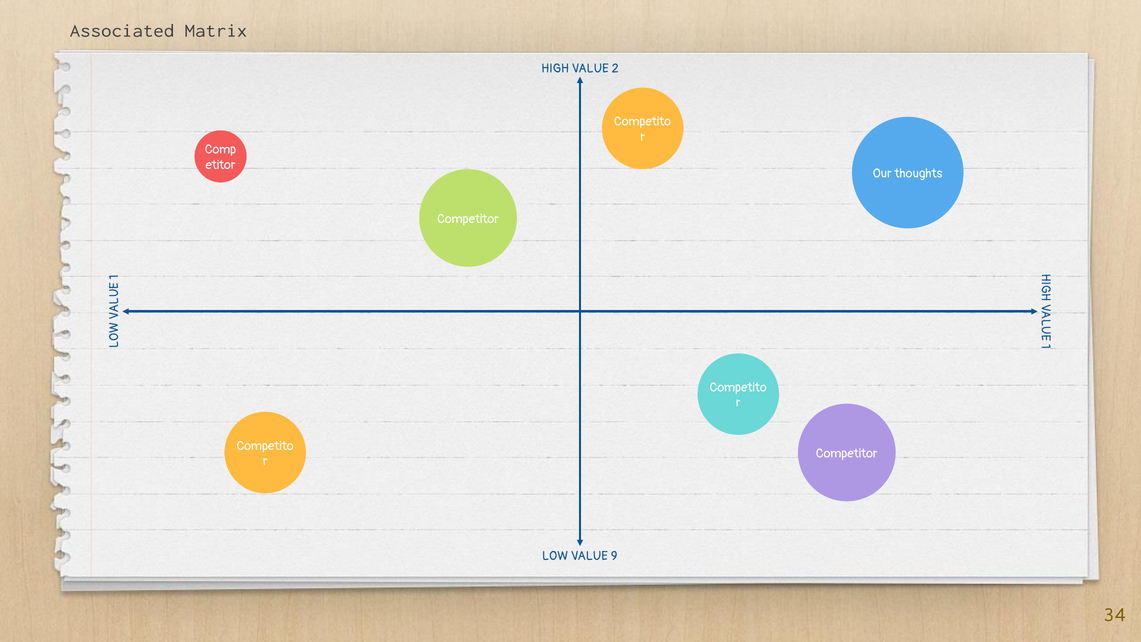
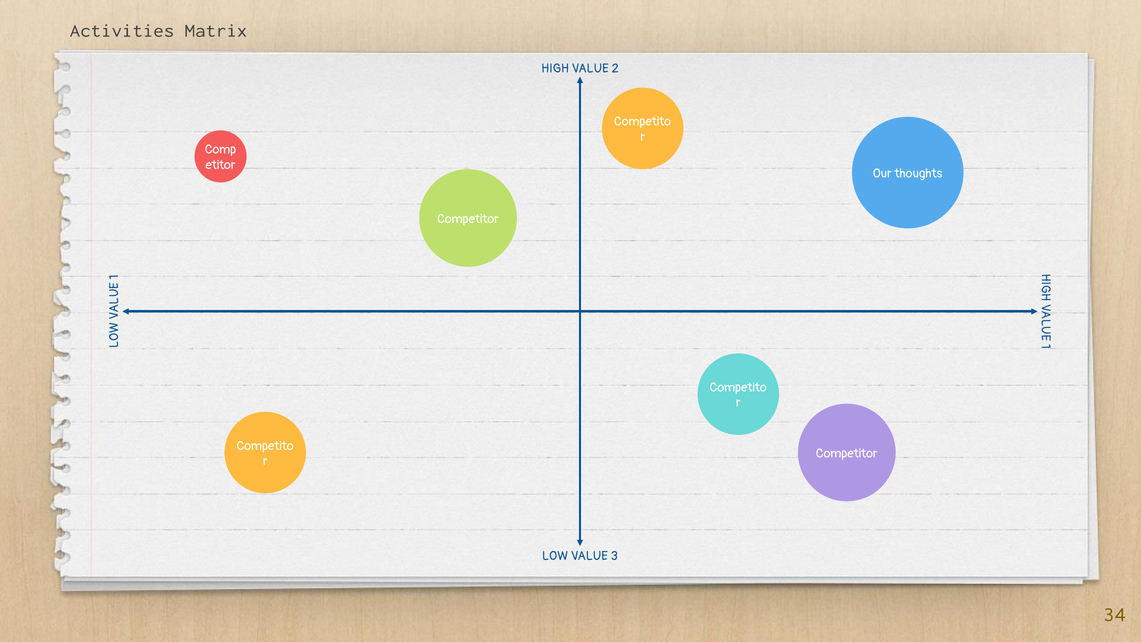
Associated: Associated -> Activities (122, 30)
9: 9 -> 3 (614, 556)
